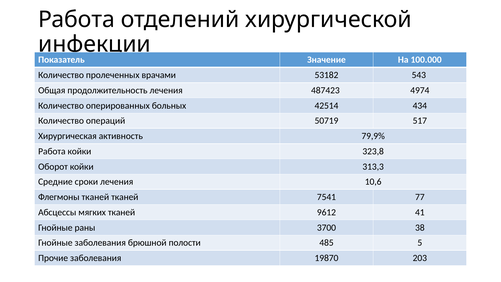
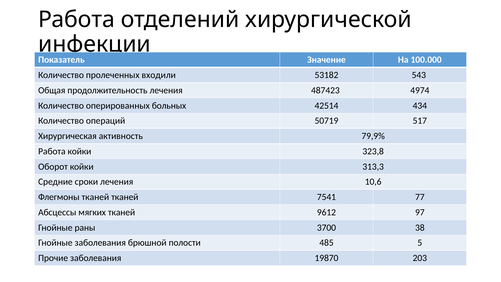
врачами: врачами -> входили (159, 75)
41: 41 -> 97 (420, 212)
